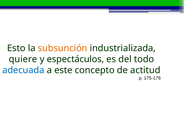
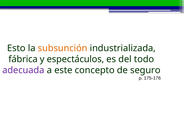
quiere: quiere -> fábrica (23, 59)
adecuada colour: blue -> purple (23, 70)
actitud: actitud -> seguro (145, 70)
